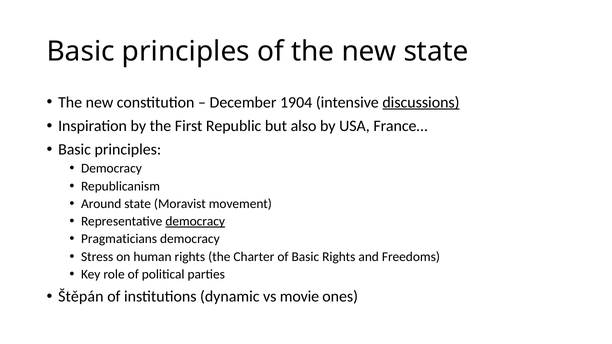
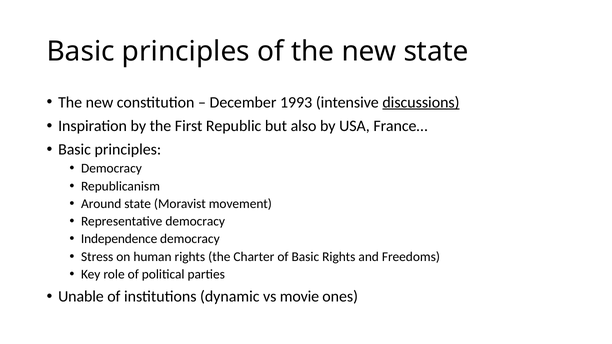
1904: 1904 -> 1993 (296, 102)
democracy underline: present -> none (195, 222)
Pragmaticians: Pragmaticians -> Independence (119, 239)
Štěpán: Štěpán -> Unable (81, 297)
